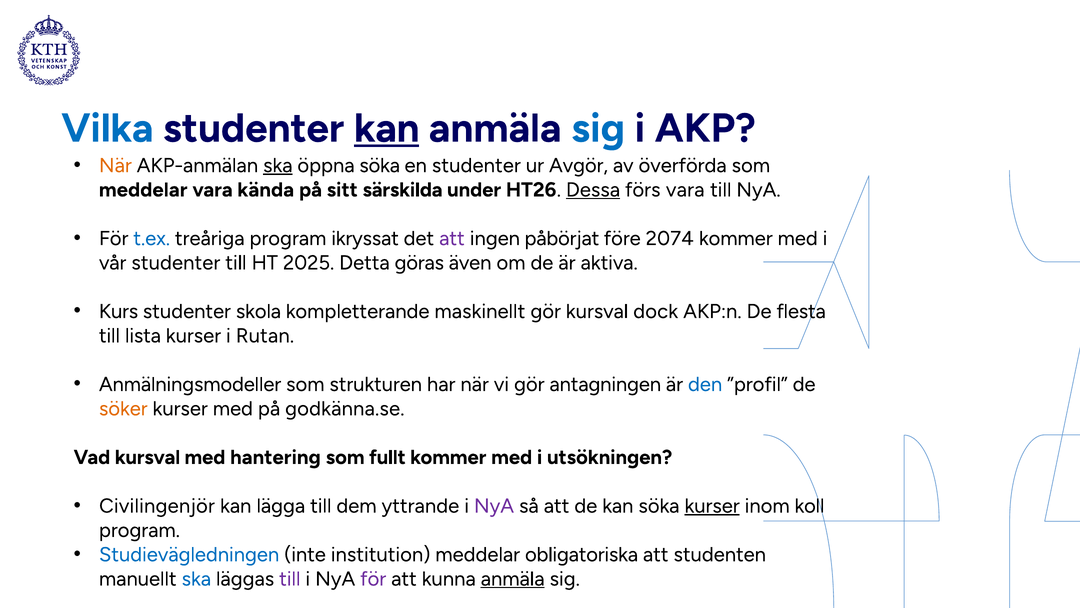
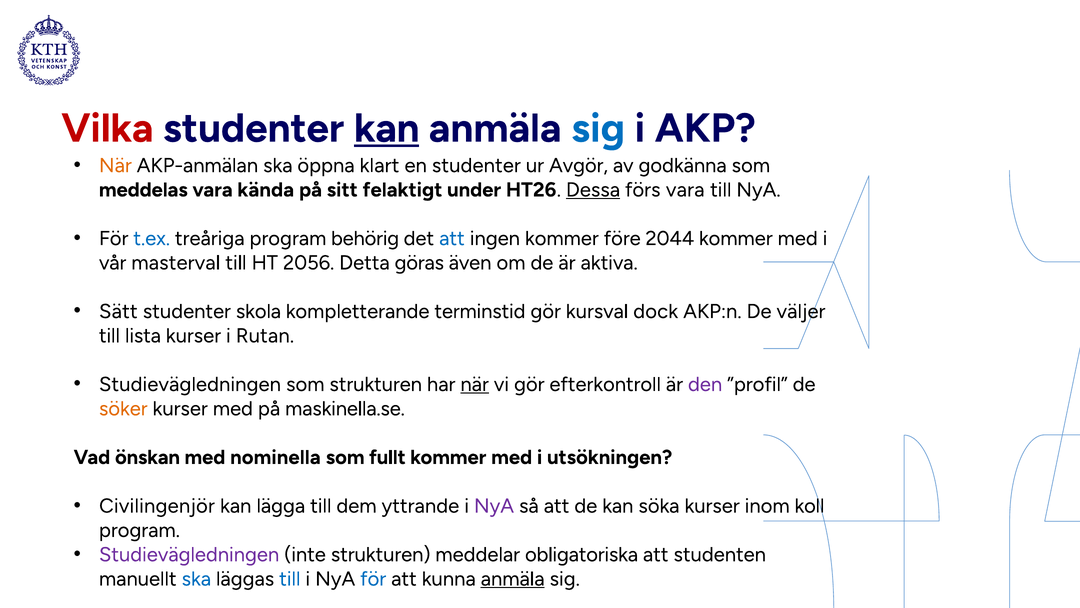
Vilka colour: blue -> red (107, 128)
ska underline: present -> none (278, 165)
öppna söka: söka -> klart (379, 165)
överförda: överförda -> godkänna (683, 165)
meddelar: meddelar -> meddelas (143, 190)
särskilda: särskilda -> felaktigt (402, 190)
ikryssat: ikryssat -> behörig (365, 238)
att colour: purple -> blue (452, 238)
ingen påbörjat: påbörjat -> kommer (562, 238)
2074: 2074 -> 2044 (670, 238)
vår studenter: studenter -> masterval (176, 263)
2025: 2025 -> 2056 (309, 263)
Kurs: Kurs -> Sätt (118, 311)
maskinellt: maskinellt -> terminstid (480, 311)
flesta: flesta -> väljer (801, 311)
Anmälningsmodeller: Anmälningsmodeller -> Studievägledningen (190, 384)
när underline: none -> present (475, 384)
antagningen: antagningen -> efterkontroll (605, 384)
den colour: blue -> purple (705, 384)
godkänna.se: godkänna.se -> maskinella.se (345, 408)
Vad kursval: kursval -> önskan (147, 457)
hantering: hantering -> nominella (275, 457)
kurser underline: present -> none (712, 506)
Studievägledningen colour: blue -> purple (189, 554)
inte institution: institution -> strukturen (381, 554)
till colour: purple -> blue (290, 578)
för colour: purple -> blue (373, 578)
